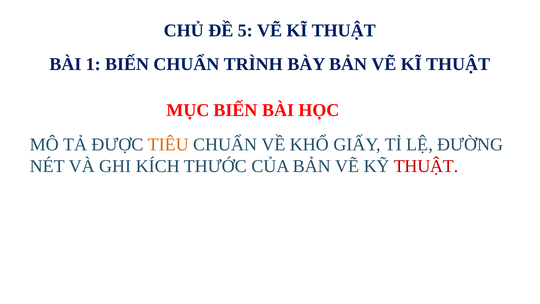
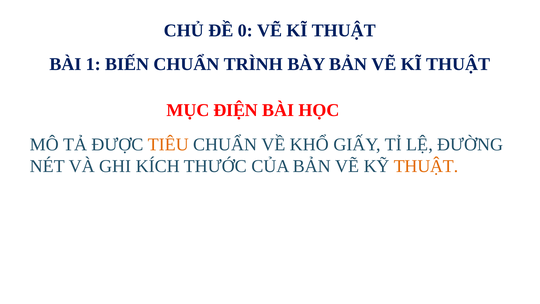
5: 5 -> 0 (245, 30)
MỤC BIẾN: BIẾN -> ĐIỆN (236, 110)
THUẬT colour: red -> orange (426, 166)
